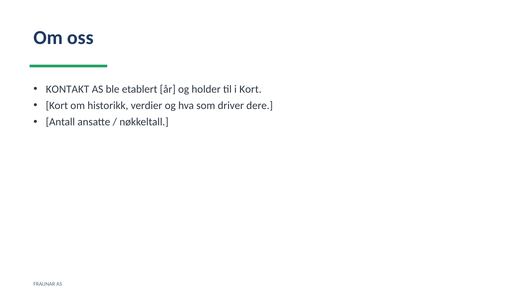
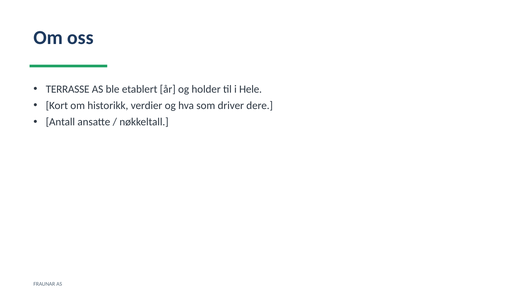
KONTAKT: KONTAKT -> TERRASSE (68, 89)
i Kort: Kort -> Hele (251, 89)
